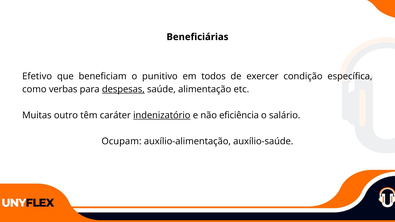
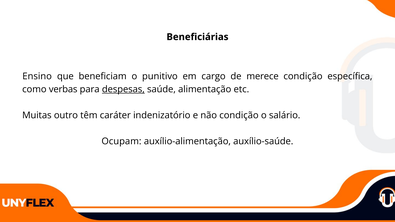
Efetivo: Efetivo -> Ensino (37, 76)
todos: todos -> cargo (214, 76)
exercer: exercer -> merece (263, 76)
indenizatório underline: present -> none (162, 115)
não eficiência: eficiência -> condição (239, 115)
